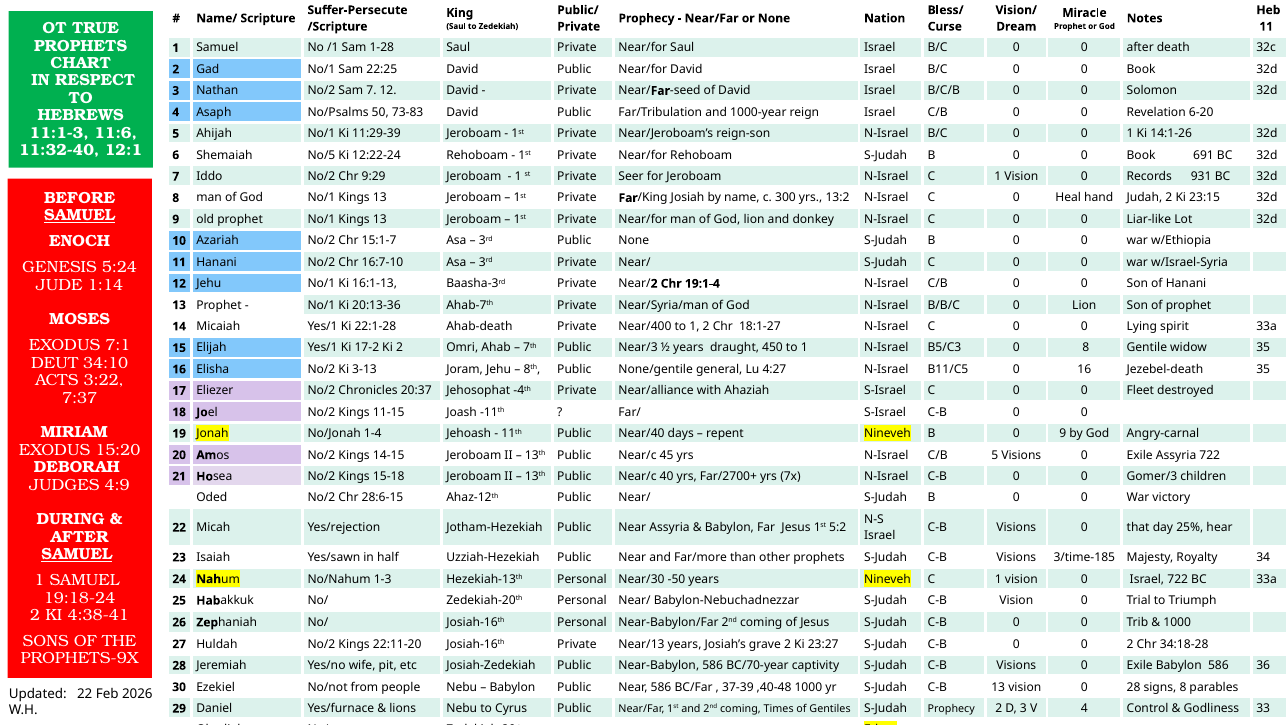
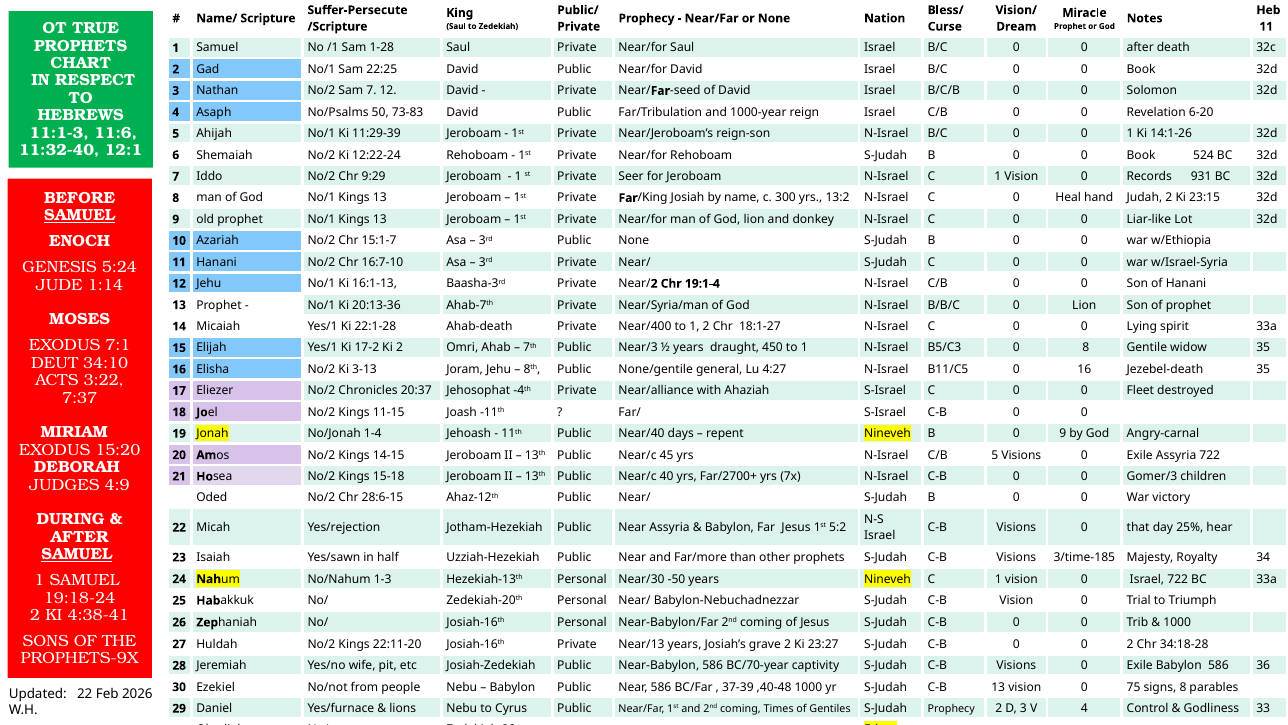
Shemaiah No/5: No/5 -> No/2 (321, 155)
691: 691 -> 524 (1204, 155)
0 28: 28 -> 75 (1134, 687)
